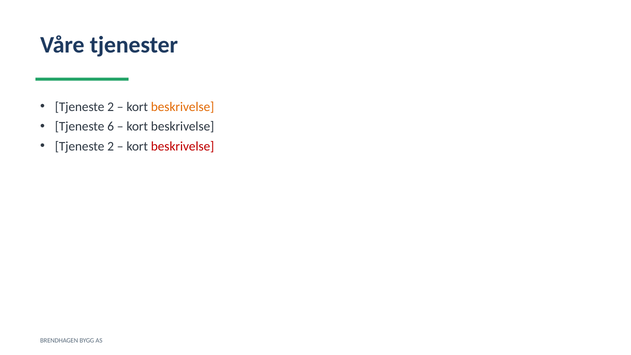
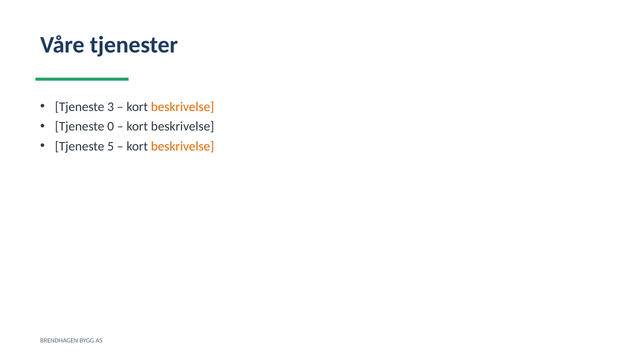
2: 2 -> 3 (111, 107)
6: 6 -> 0 (111, 127)
2: 2 -> 5 (111, 146)
beskrivelse colour: red -> orange (183, 146)
